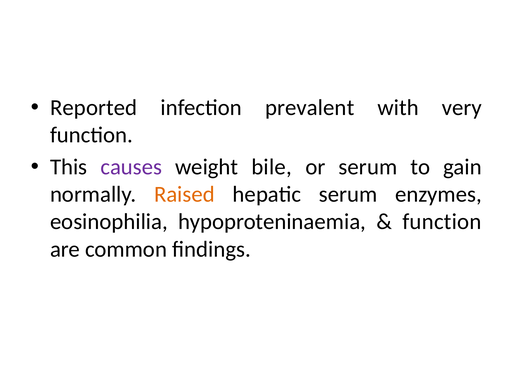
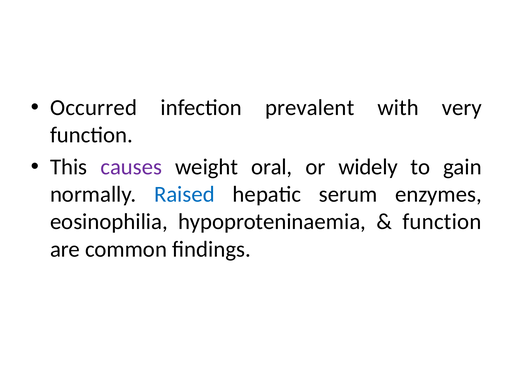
Reported: Reported -> Occurred (94, 108)
bile: bile -> oral (272, 167)
or serum: serum -> widely (368, 167)
Raised colour: orange -> blue (184, 194)
